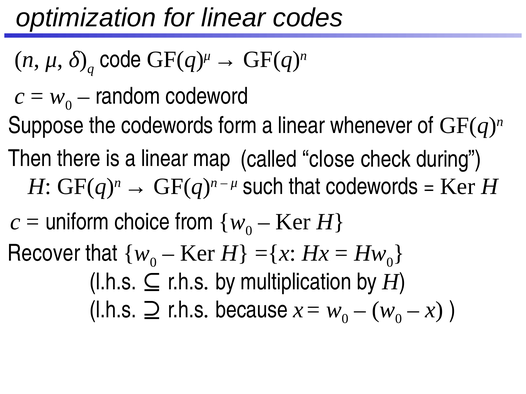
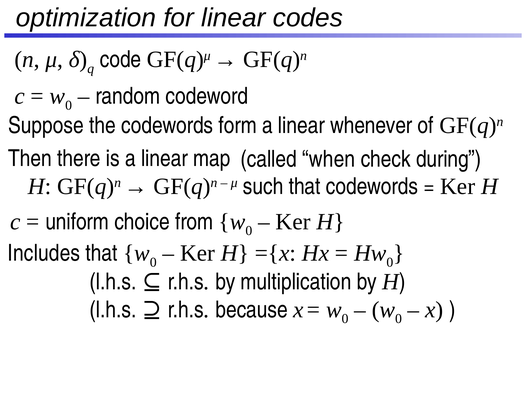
close: close -> when (329, 159)
Recover: Recover -> Includes (44, 254)
